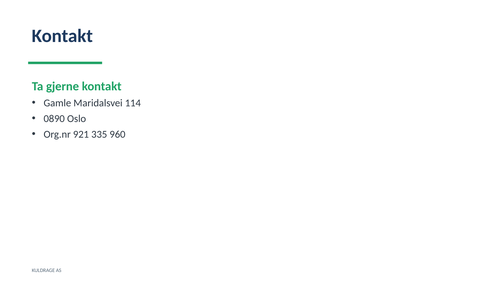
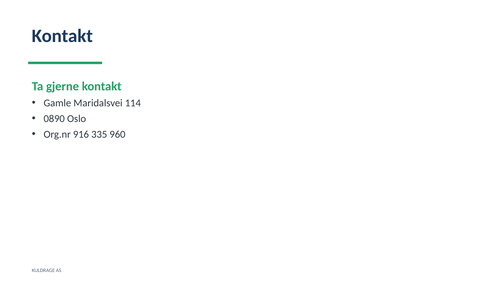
921: 921 -> 916 (81, 134)
